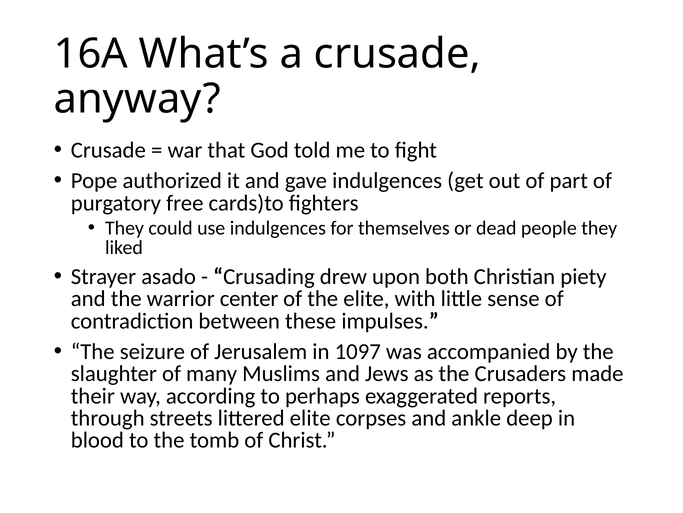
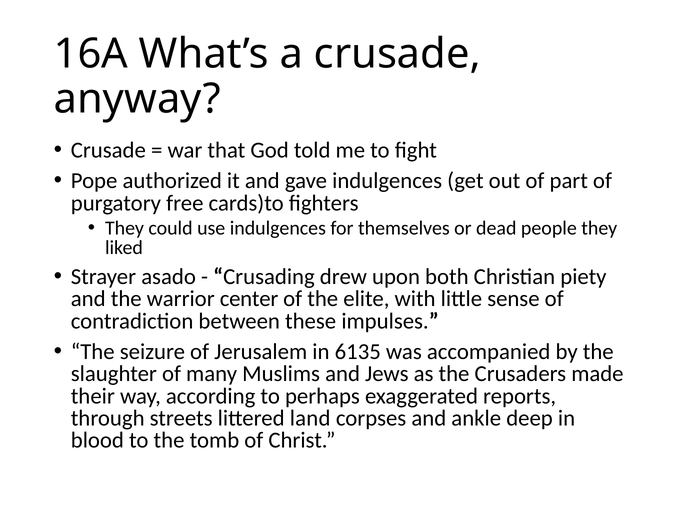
1097: 1097 -> 6135 (358, 351)
littered elite: elite -> land (310, 418)
